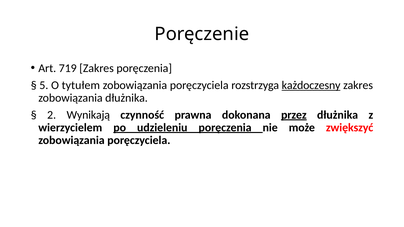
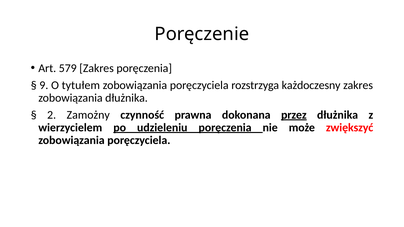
719: 719 -> 579 (68, 68)
5: 5 -> 9 (44, 85)
każdoczesny underline: present -> none (311, 85)
Wynikają: Wynikają -> Zamożny (88, 115)
